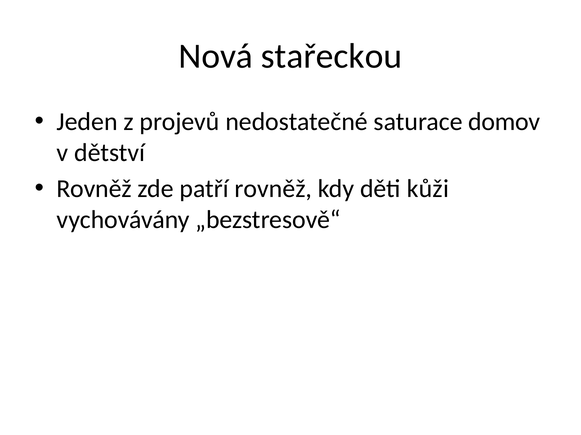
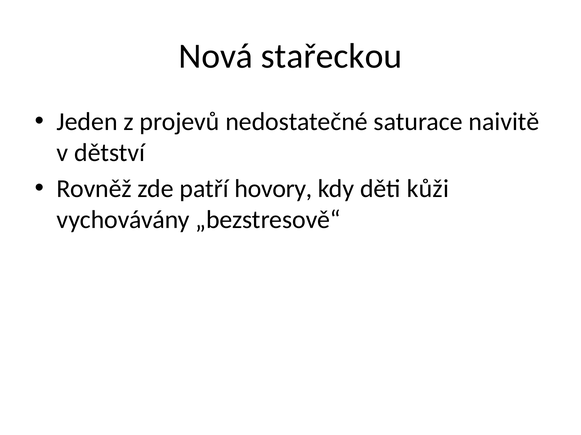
domov: domov -> naivitě (504, 122)
patří rovněž: rovněž -> hovory (273, 189)
